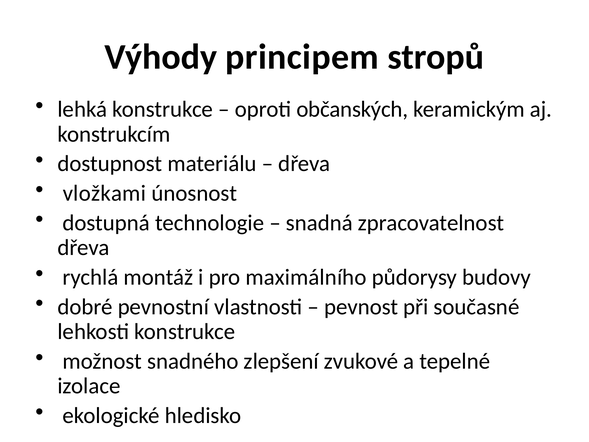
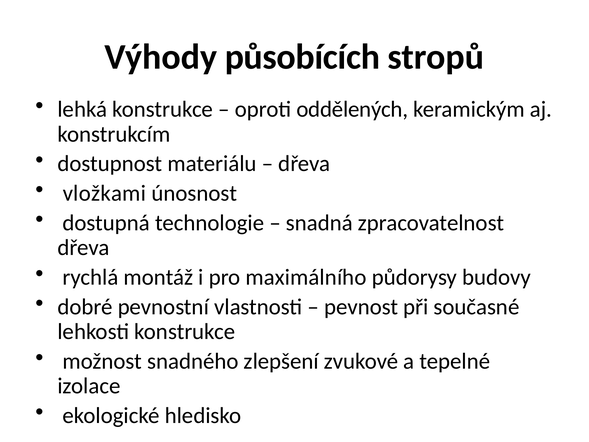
principem: principem -> působících (302, 57)
občanských: občanských -> oddělených (352, 109)
